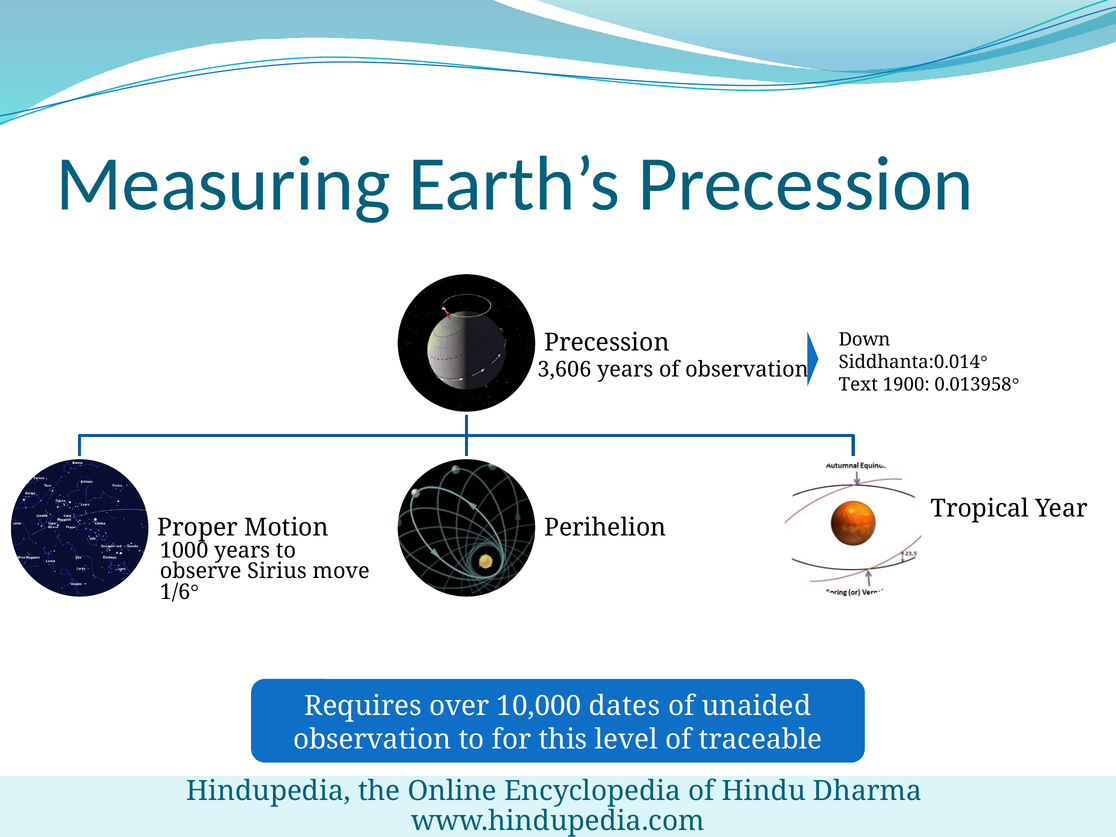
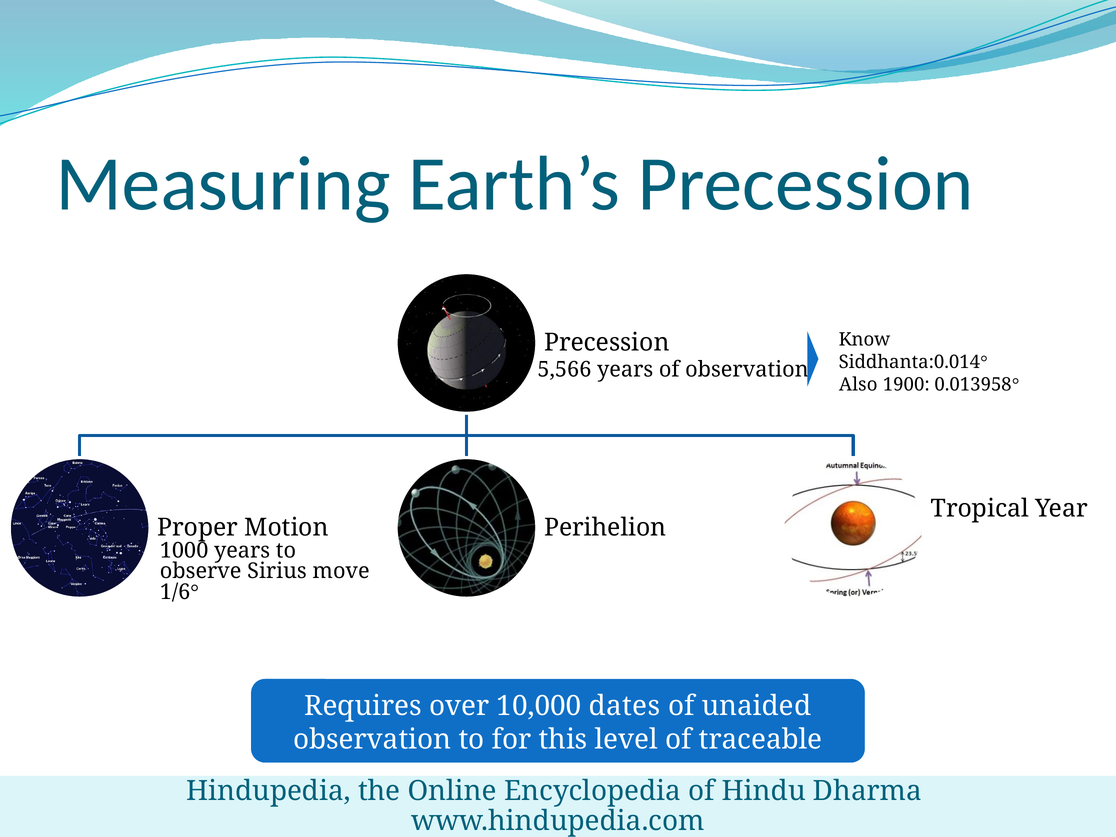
Down: Down -> Know (864, 340)
3,606: 3,606 -> 5,566 (564, 370)
Text: Text -> Also (858, 384)
